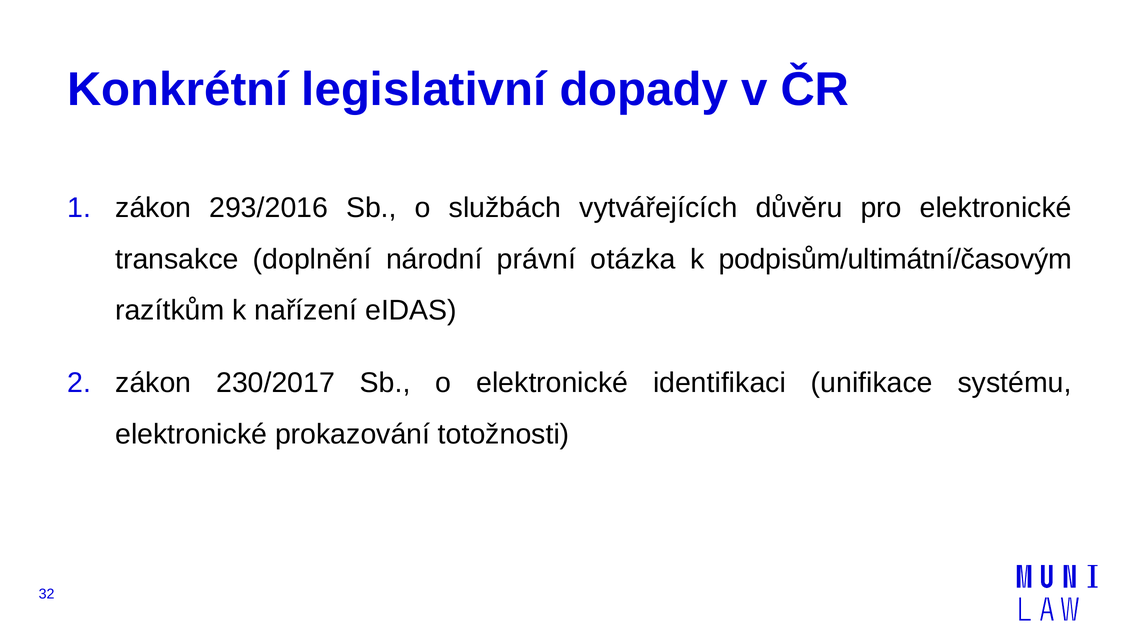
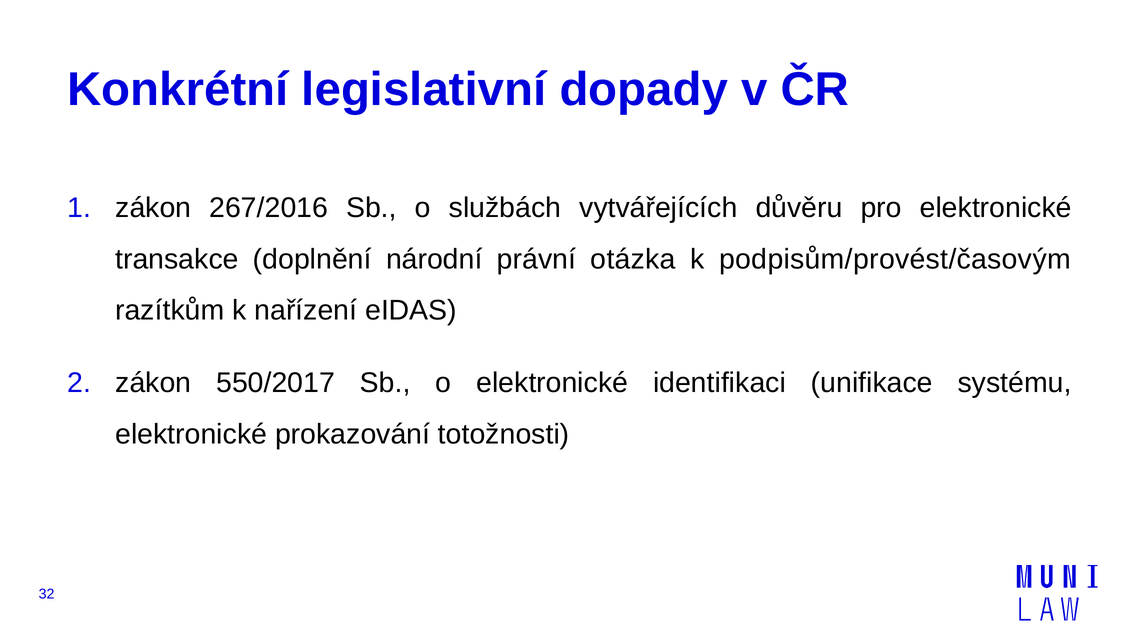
293/2016: 293/2016 -> 267/2016 (269, 208)
podpisům/ultimátní/časovým: podpisům/ultimátní/časovým -> podpisům/provést/časovým (895, 260)
230/2017: 230/2017 -> 550/2017 (276, 383)
